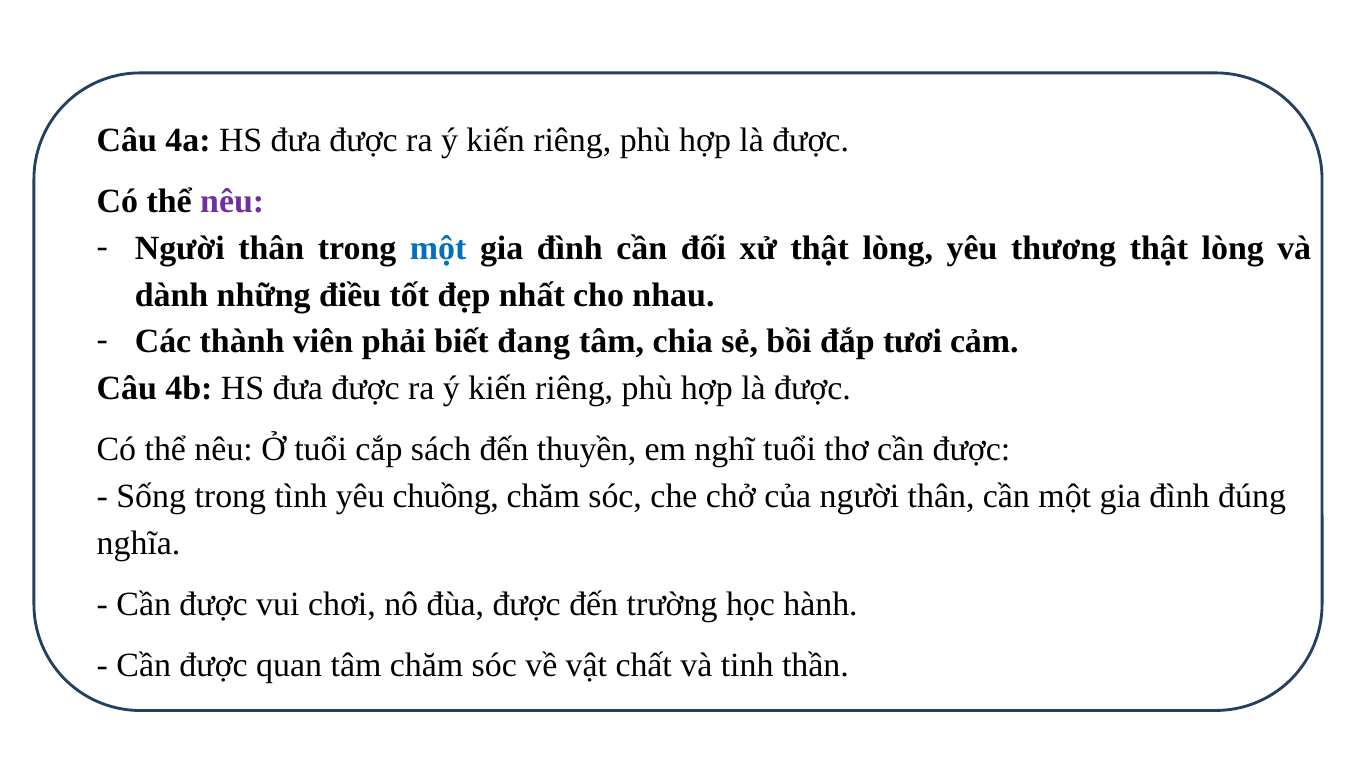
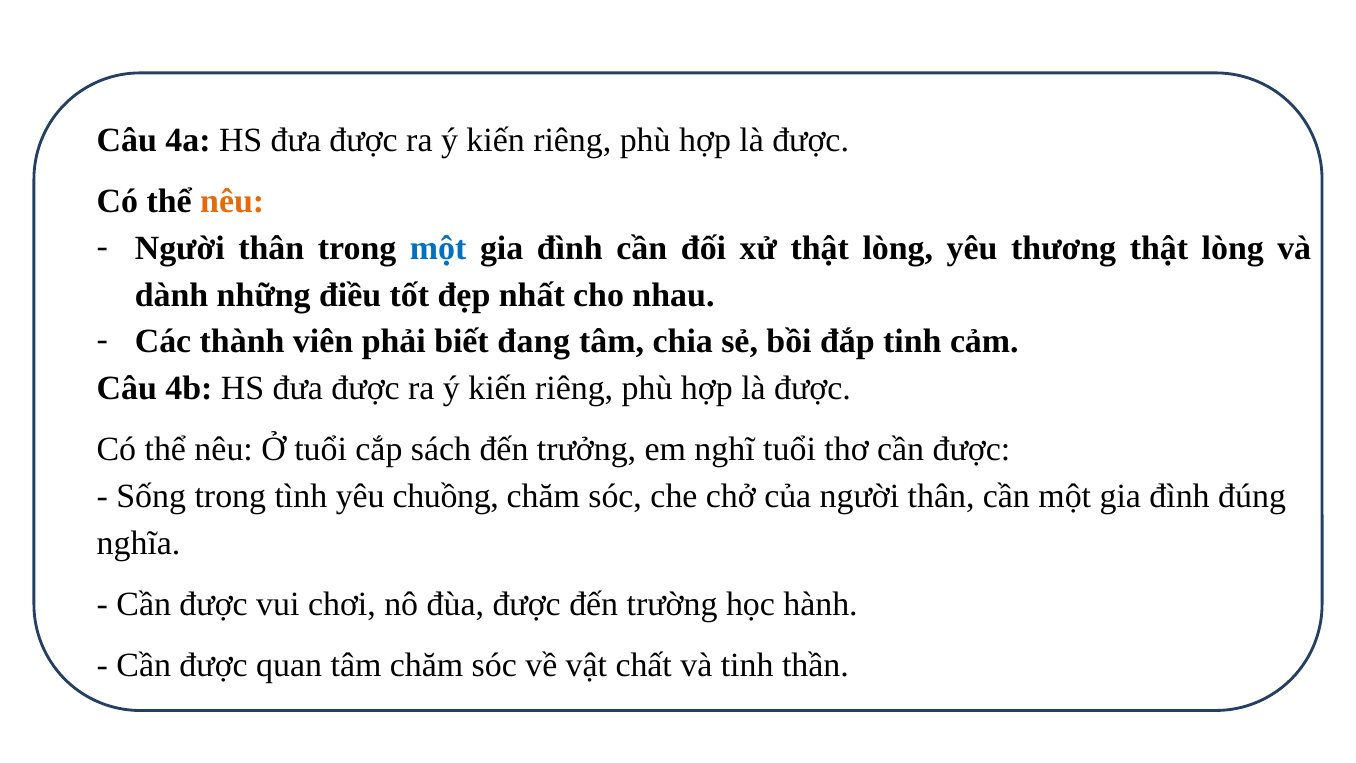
nêu colour: purple -> orange (232, 201)
đắp tươi: tươi -> tinh (912, 342)
thuyền: thuyền -> trưởng (587, 449)
